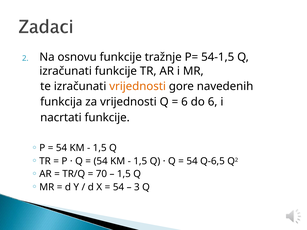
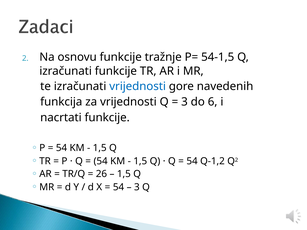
vrijednosti colour: orange -> blue (138, 87)
6: 6 -> 3 (184, 102)
Q-6,5: Q-6,5 -> Q-1,2 (212, 161)
70: 70 -> 26 (101, 174)
